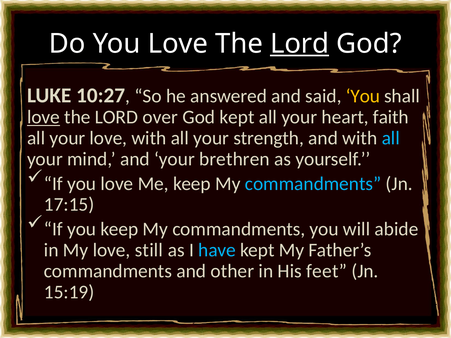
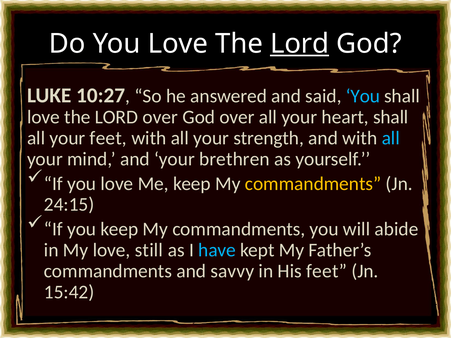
You colour: yellow -> light blue (363, 96)
love underline: present -> none (44, 117)
God kept: kept -> over (237, 117)
heart faith: faith -> shall (391, 117)
your love: love -> feet (108, 138)
commandments colour: light blue -> yellow (313, 184)
17:15: 17:15 -> 24:15 (69, 205)
other: other -> savvy (232, 271)
15:19: 15:19 -> 15:42 (69, 292)
